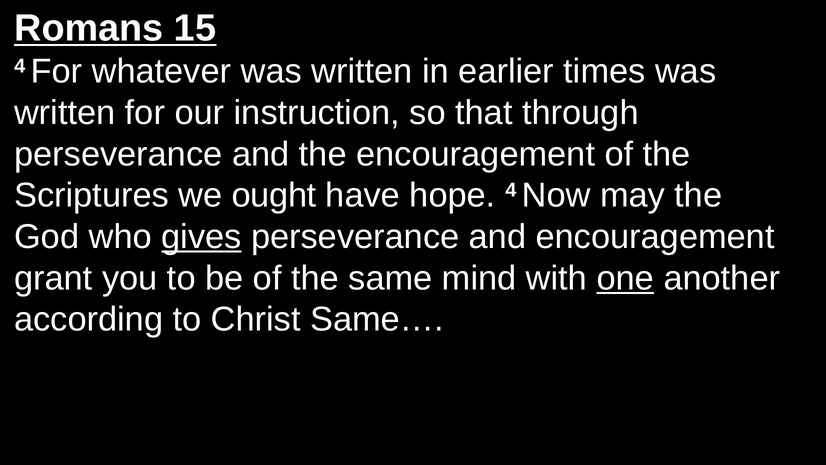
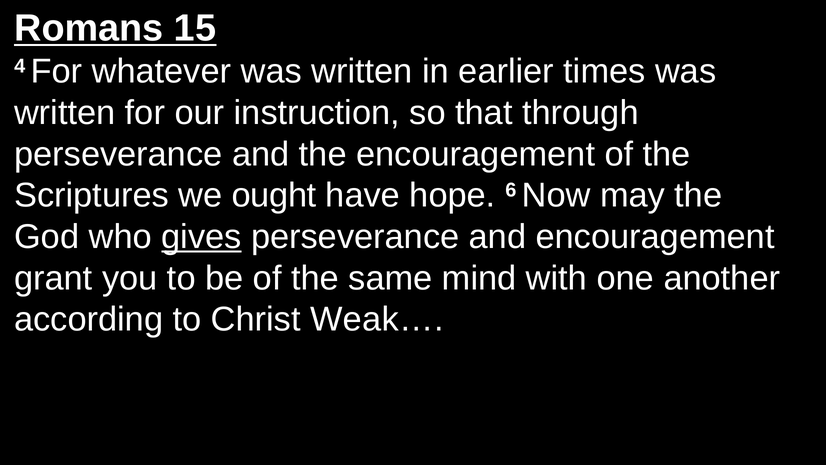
hope 4: 4 -> 6 (511, 190)
one underline: present -> none (625, 278)
Same…: Same… -> Weak… (377, 319)
